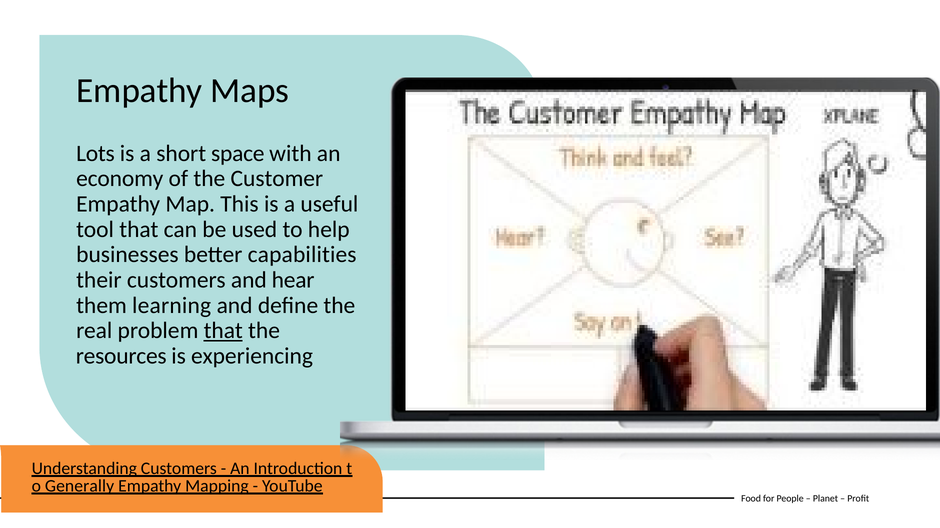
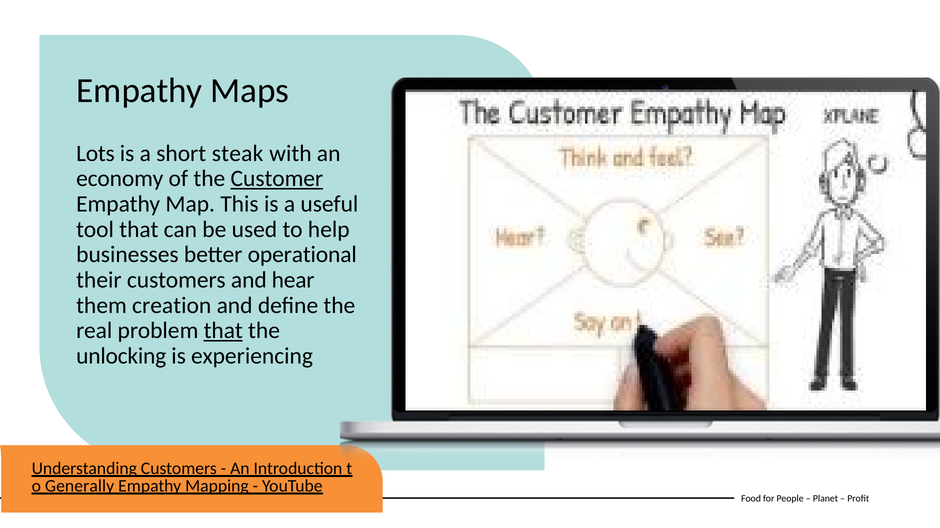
space: space -> steak (238, 154)
Customer underline: none -> present (277, 179)
capabilities: capabilities -> operational (302, 255)
learning: learning -> creation (172, 306)
resources: resources -> unlocking (121, 356)
